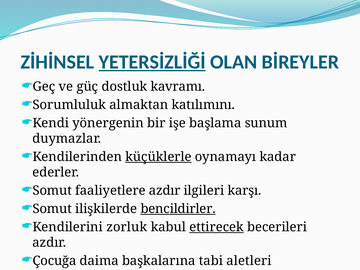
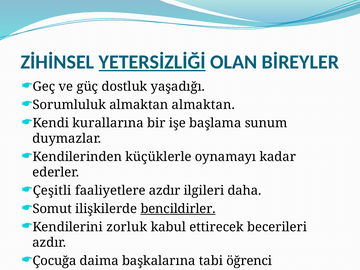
kavramı: kavramı -> yaşadığı (178, 87)
almaktan katılımını: katılımını -> almaktan (203, 105)
Kendi yönergenin: yönergenin -> kurallarına (108, 123)
küçüklerle underline: present -> none (158, 157)
Somut: Somut -> Çeşitli (52, 191)
karşı: karşı -> daha (244, 191)
ettirecek underline: present -> none (217, 227)
aletleri: aletleri -> öğrenci (249, 261)
